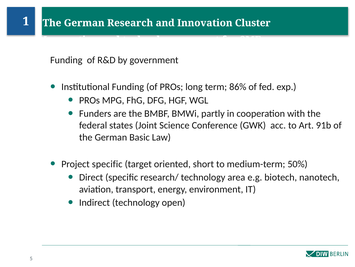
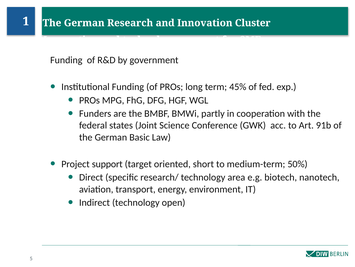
86%: 86% -> 45% (238, 87)
Project specific: specific -> support (107, 164)
